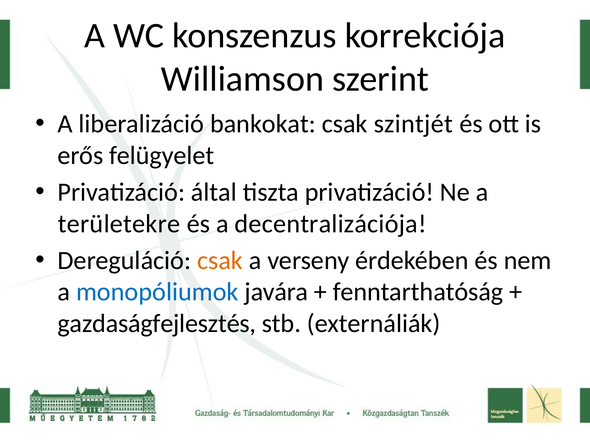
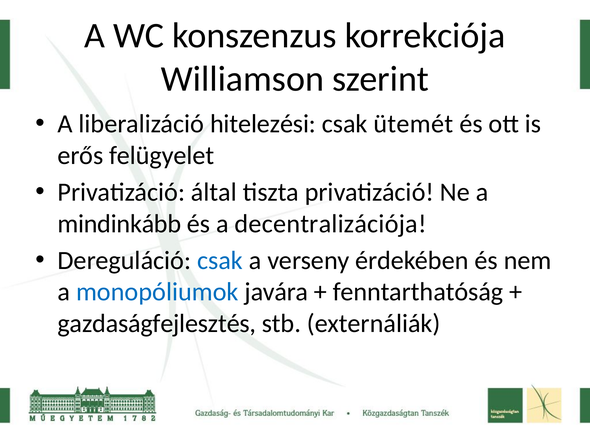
bankokat: bankokat -> hitelezési (263, 124)
szintjét: szintjét -> ütemét (413, 124)
területekre: területekre -> mindinkább (119, 223)
csak colour: orange -> blue (220, 260)
